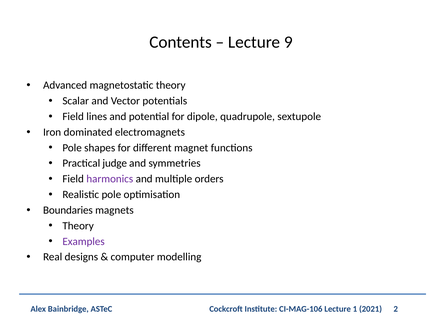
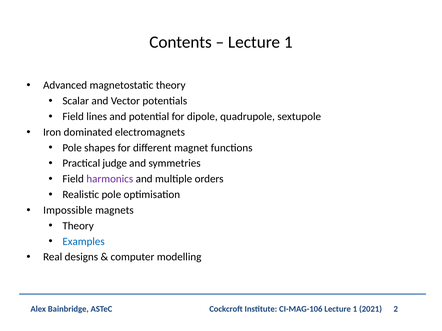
9: 9 -> 1 (288, 42)
Boundaries: Boundaries -> Impossible (68, 210)
Examples colour: purple -> blue (84, 242)
